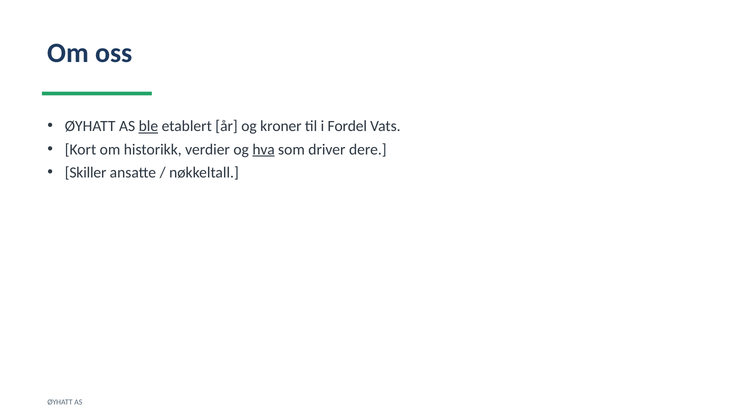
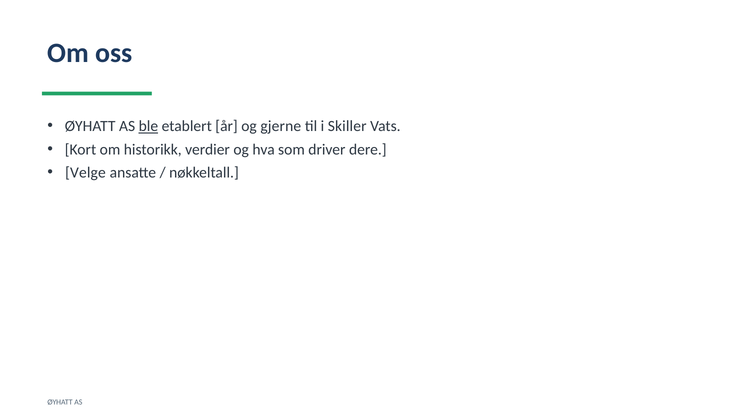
kroner: kroner -> gjerne (281, 126)
Fordel: Fordel -> Skiller (347, 126)
hva underline: present -> none (264, 149)
Skiller: Skiller -> Velge (85, 173)
